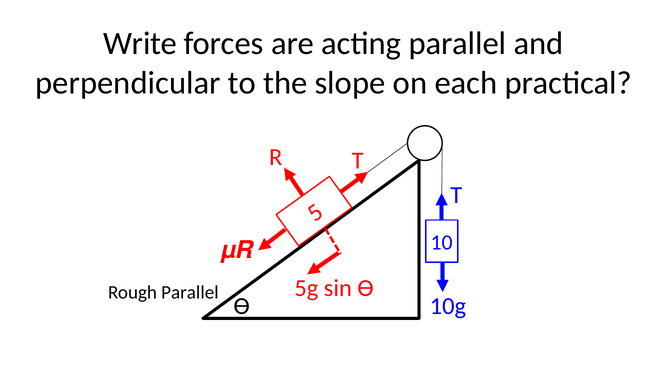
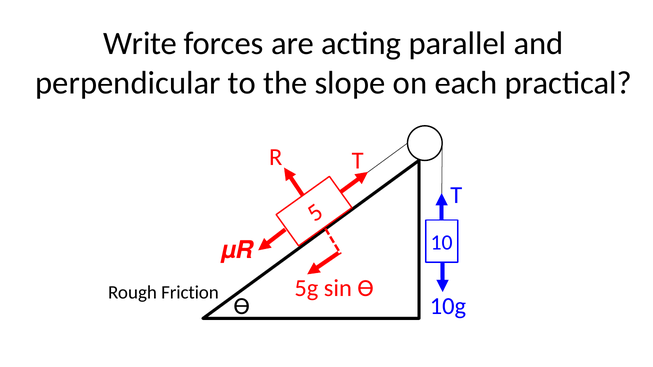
Rough Parallel: Parallel -> Friction (190, 293)
